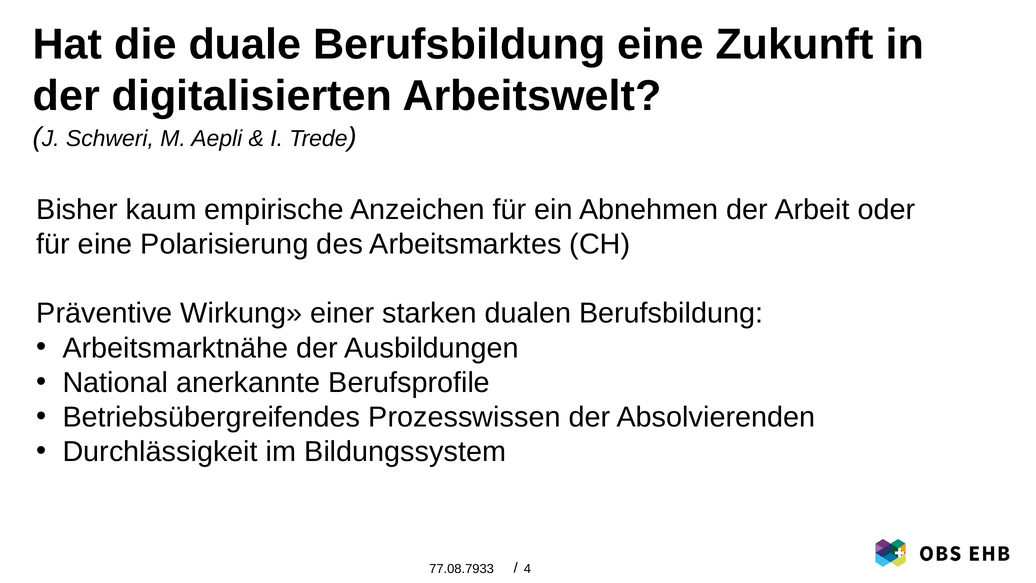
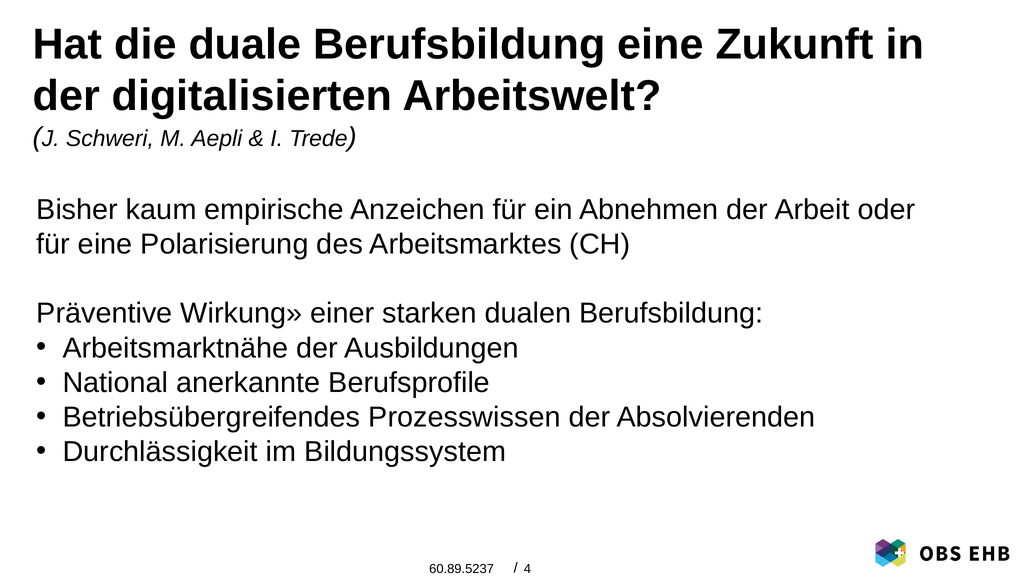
77.08.7933: 77.08.7933 -> 60.89.5237 (462, 569)
